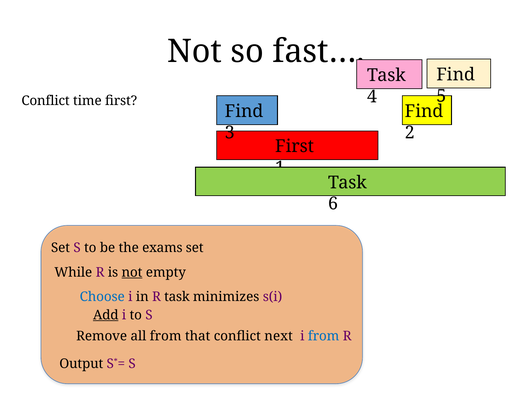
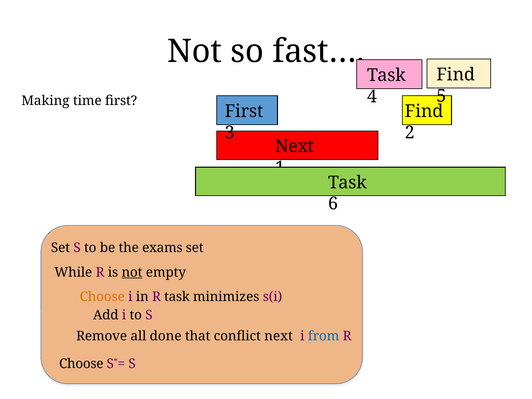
Conflict: Conflict -> Making (45, 101)
Find: Find -> First (244, 111)
First: First -> Next (295, 146)
Choose colour: blue -> orange (102, 297)
Add underline: present -> none (106, 315)
all from: from -> done (166, 336)
Output: Output -> Choose (81, 364)
